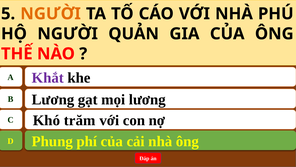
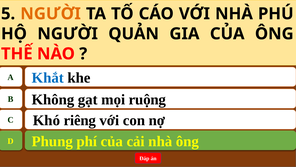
Khắt colour: purple -> blue (48, 78)
B Lương: Lương -> Không (53, 99)
mọi lương: lương -> ruộng (147, 99)
trăm: trăm -> riêng (80, 120)
